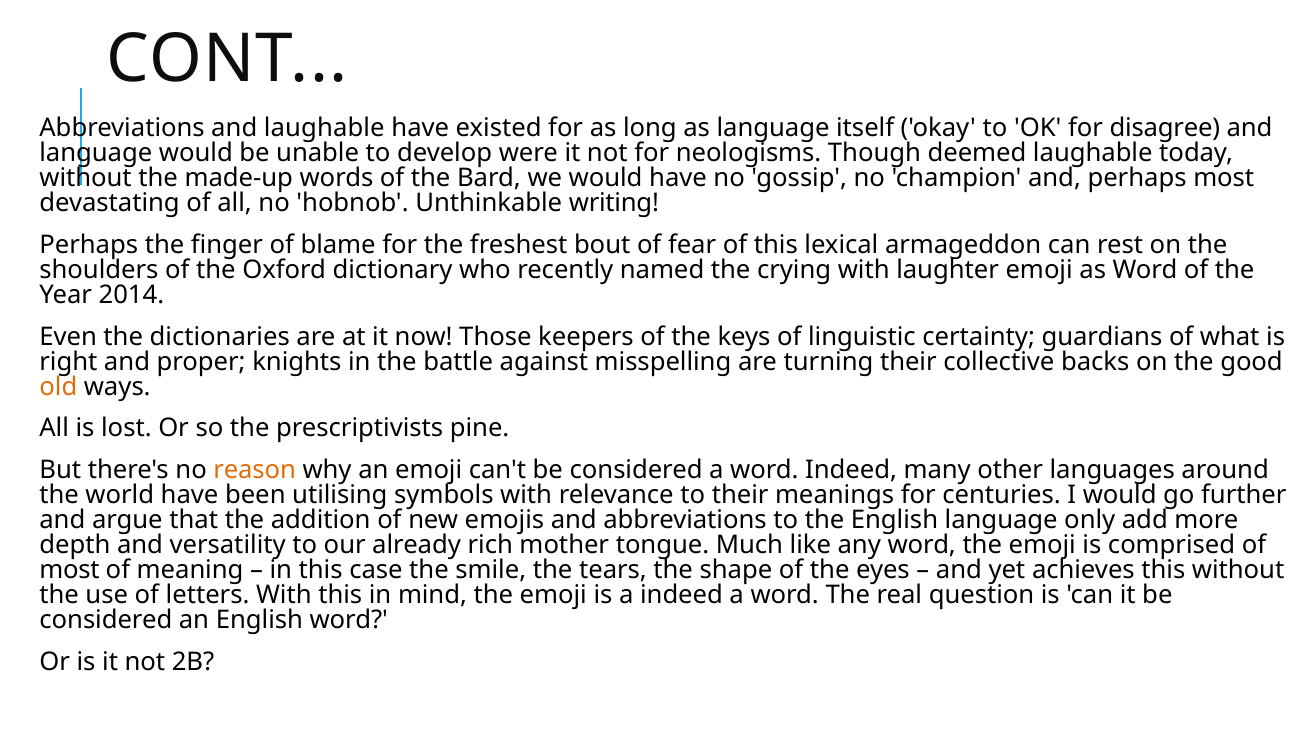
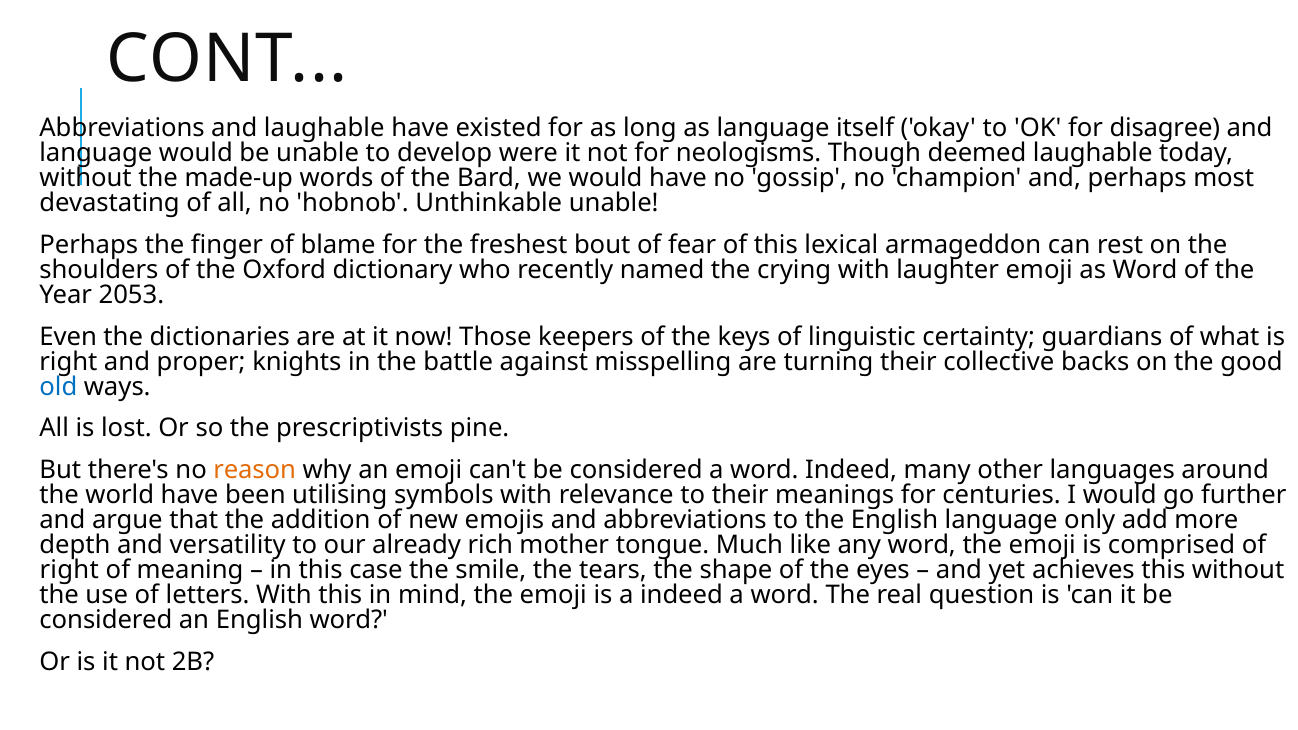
Unthinkable writing: writing -> unable (614, 203)
2014: 2014 -> 2053 (131, 295)
old colour: orange -> blue (58, 387)
most: most -> right (69, 570)
